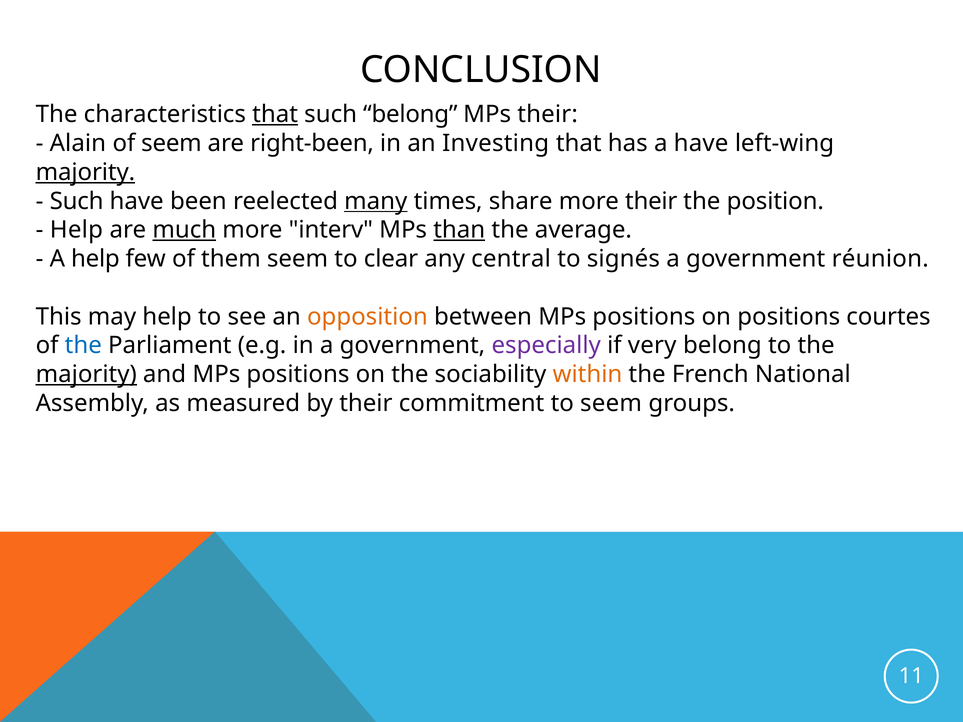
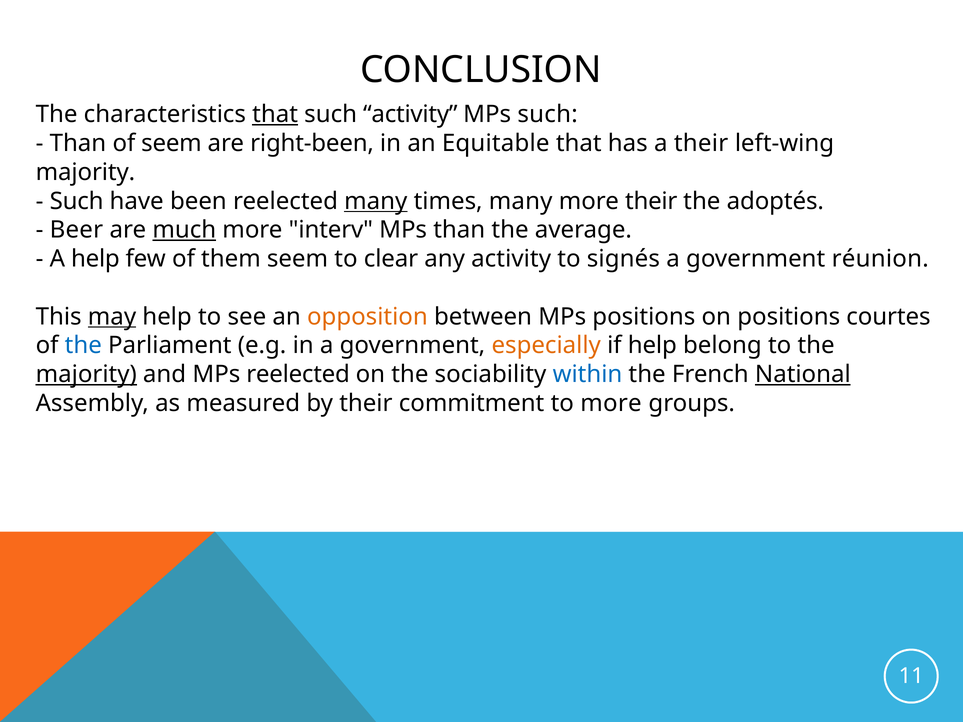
such belong: belong -> activity (410, 115)
MPs their: their -> such (548, 115)
Alain: Alain -> Than (78, 143)
Investing: Investing -> Equitable (496, 143)
a have: have -> their (701, 143)
majority underline: present -> none (85, 172)
times share: share -> many (521, 201)
position: position -> adoptés (775, 201)
Help: Help -> Beer (76, 230)
than underline: present -> none (459, 230)
any central: central -> activity (511, 259)
may underline: none -> present (112, 317)
especially colour: purple -> orange (546, 346)
if very: very -> help (652, 346)
and MPs positions: positions -> reelected (298, 375)
within colour: orange -> blue (587, 375)
National underline: none -> present (803, 375)
to seem: seem -> more (611, 403)
